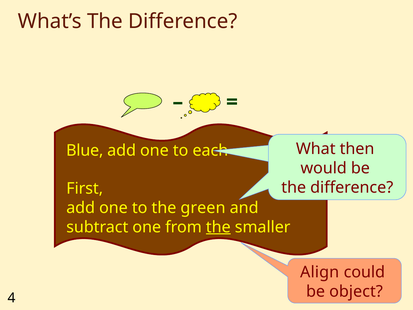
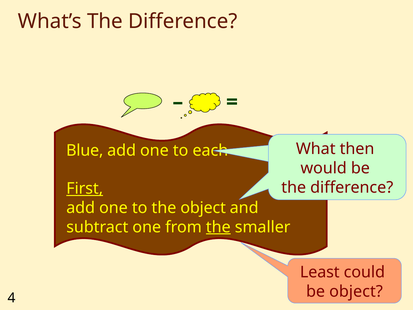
First underline: none -> present (85, 188)
the green: green -> object (203, 208)
Align: Align -> Least (320, 272)
